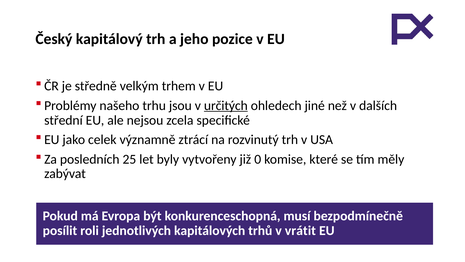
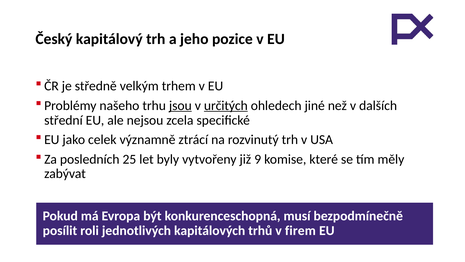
jsou underline: none -> present (180, 105)
0: 0 -> 9 (258, 159)
vrátit: vrátit -> firem (300, 230)
